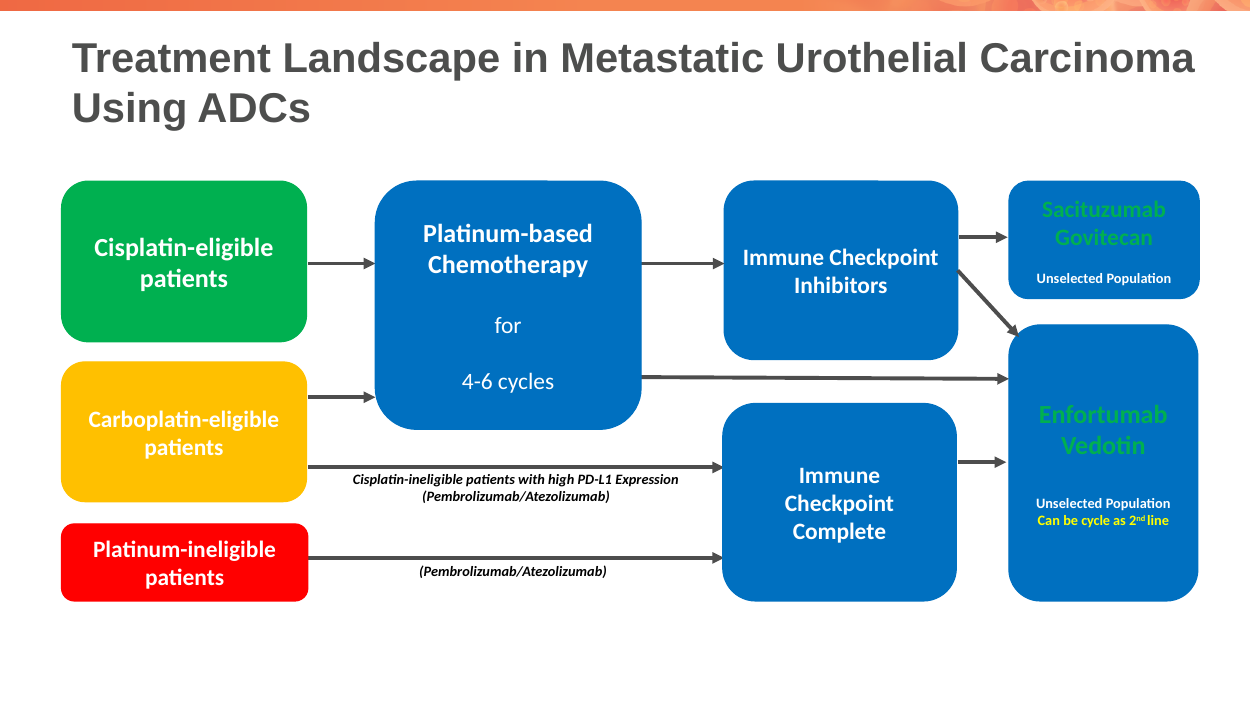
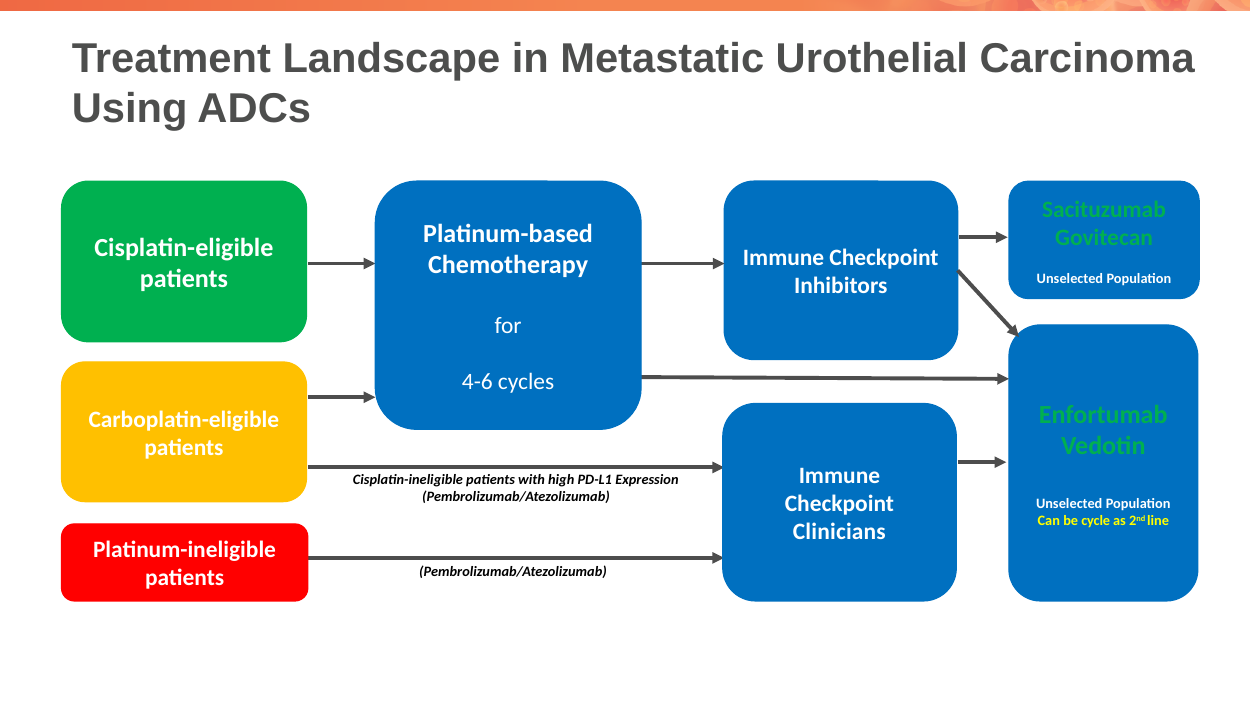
Complete: Complete -> Clinicians (839, 532)
